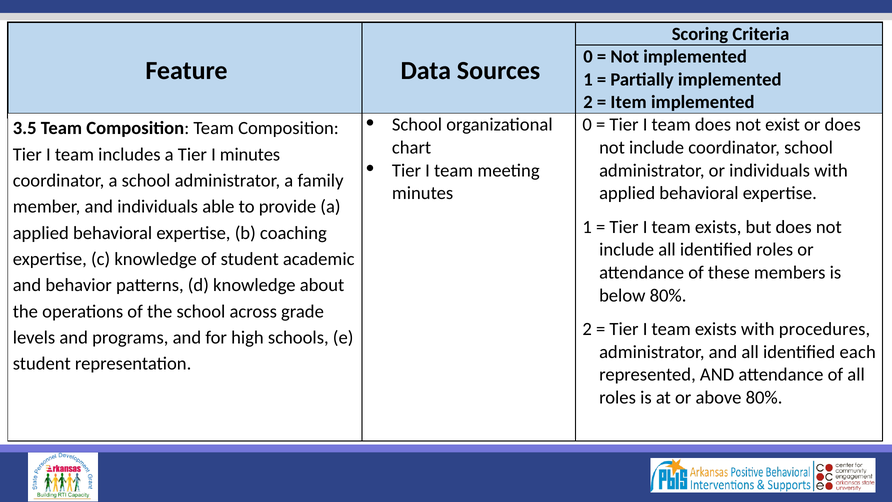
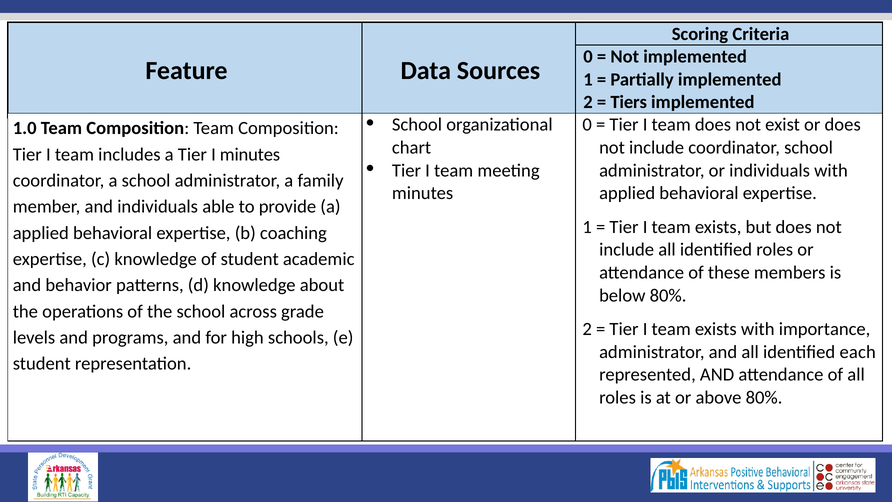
Item: Item -> Tiers (629, 102)
3.5: 3.5 -> 1.0 (25, 128)
procedures: procedures -> importance (825, 329)
